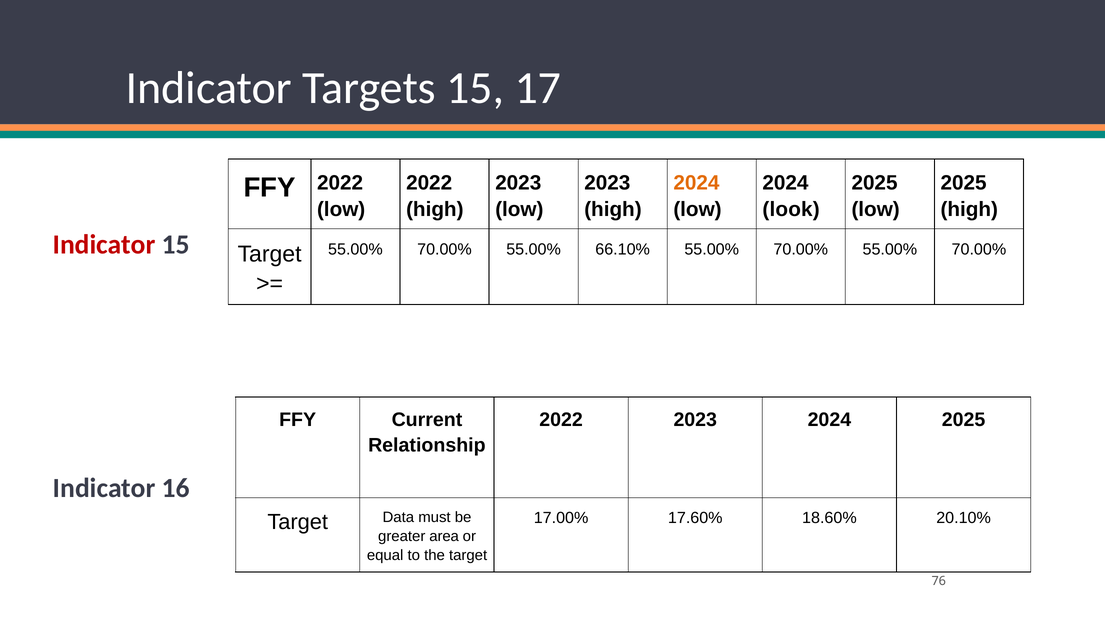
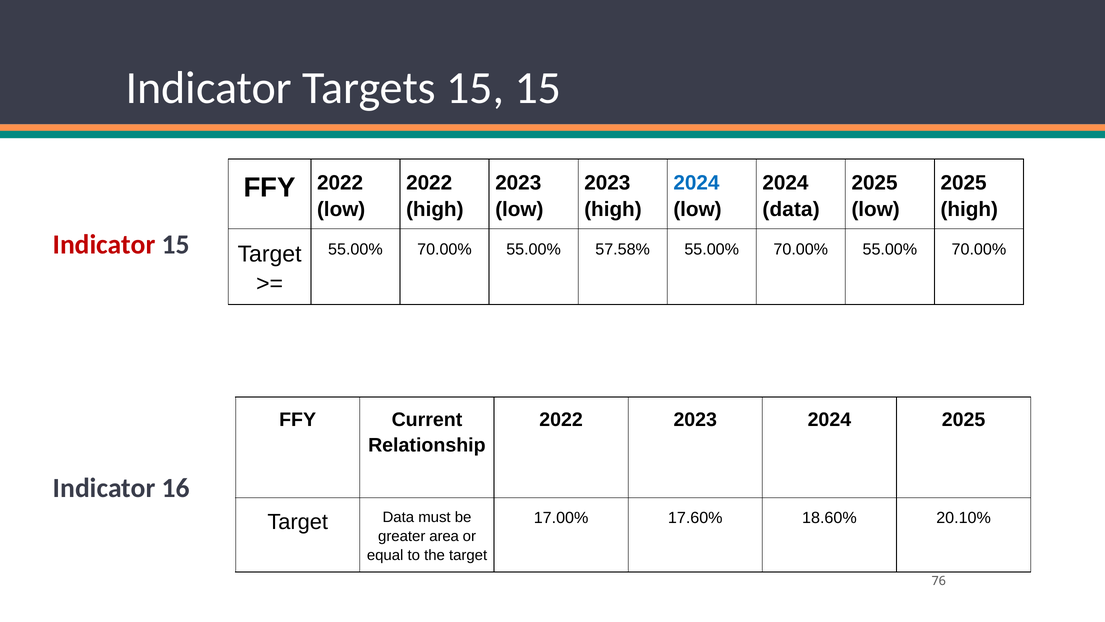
15 17: 17 -> 15 (538, 88)
2024 colour: orange -> blue (696, 183)
look: look -> data (791, 209)
66.10%: 66.10% -> 57.58% (623, 249)
